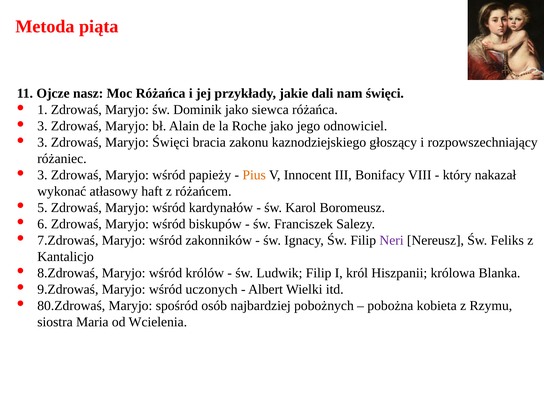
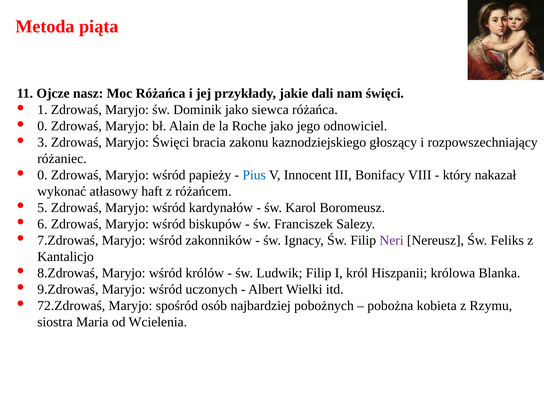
3: 3 -> 0 (42, 126)
3: 3 -> 0 (42, 175)
Pius colour: orange -> blue (254, 175)
80.Zdrowaś: 80.Zdrowaś -> 72.Zdrowaś (71, 306)
